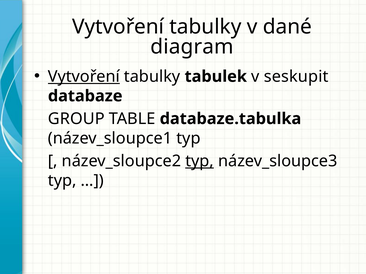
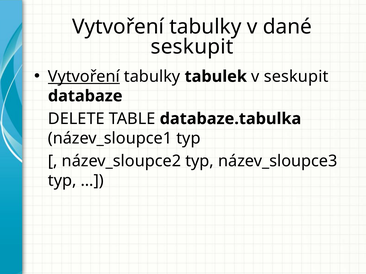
diagram: diagram -> seskupit (192, 47)
GROUP: GROUP -> DELETE (76, 119)
typ underline: present -> none (200, 161)
